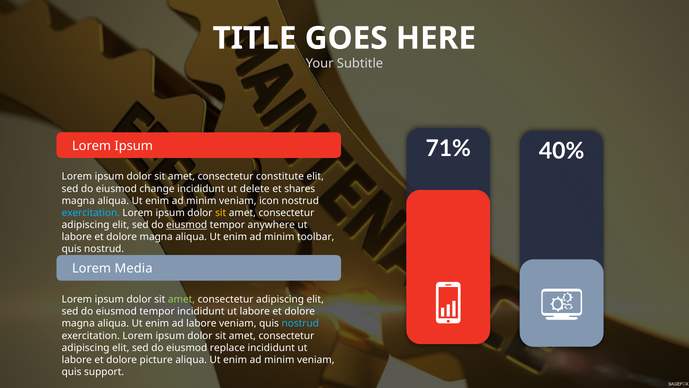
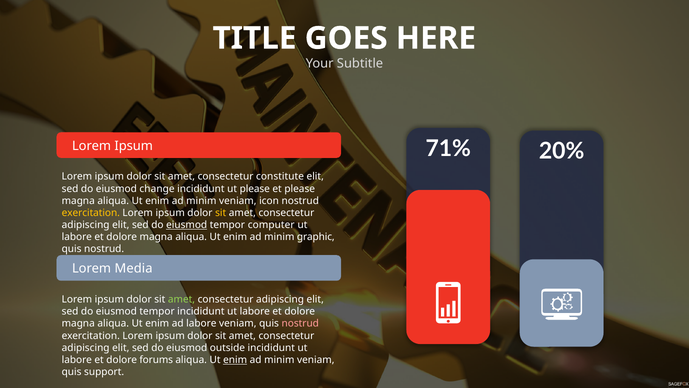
40%: 40% -> 20% (562, 151)
ut delete: delete -> please (255, 189)
et shares: shares -> please (300, 189)
exercitation colour: light blue -> yellow (91, 213)
anywhere: anywhere -> computer (271, 225)
toolbar: toolbar -> graphic (316, 237)
nostrud colour: light blue -> pink (300, 323)
replace: replace -> outside (227, 347)
picture: picture -> forums (156, 359)
enim underline: none -> present (235, 359)
